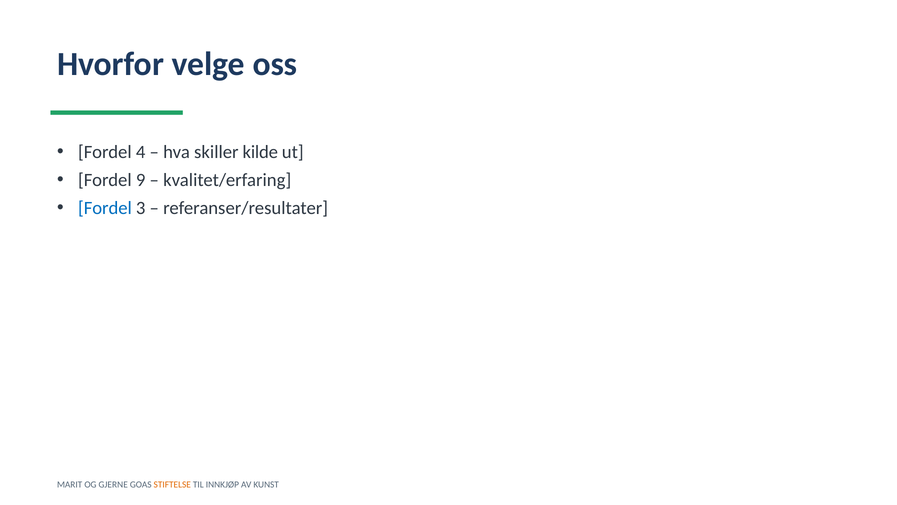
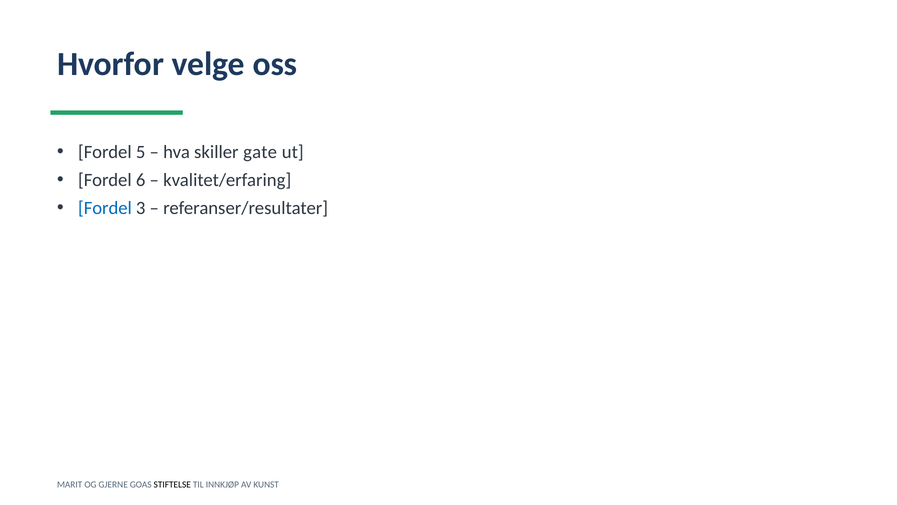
4: 4 -> 5 (141, 152)
kilde: kilde -> gate (260, 152)
9: 9 -> 6 (141, 180)
STIFTELSE colour: orange -> black (172, 484)
